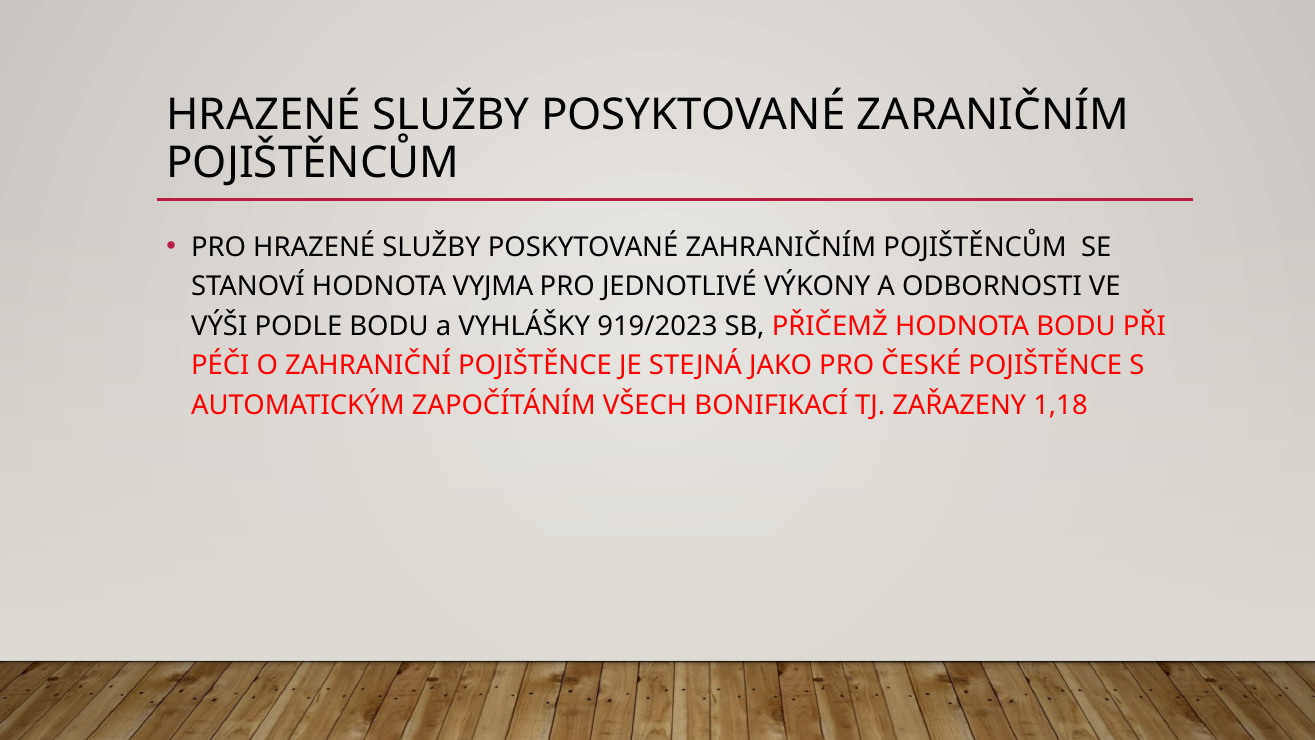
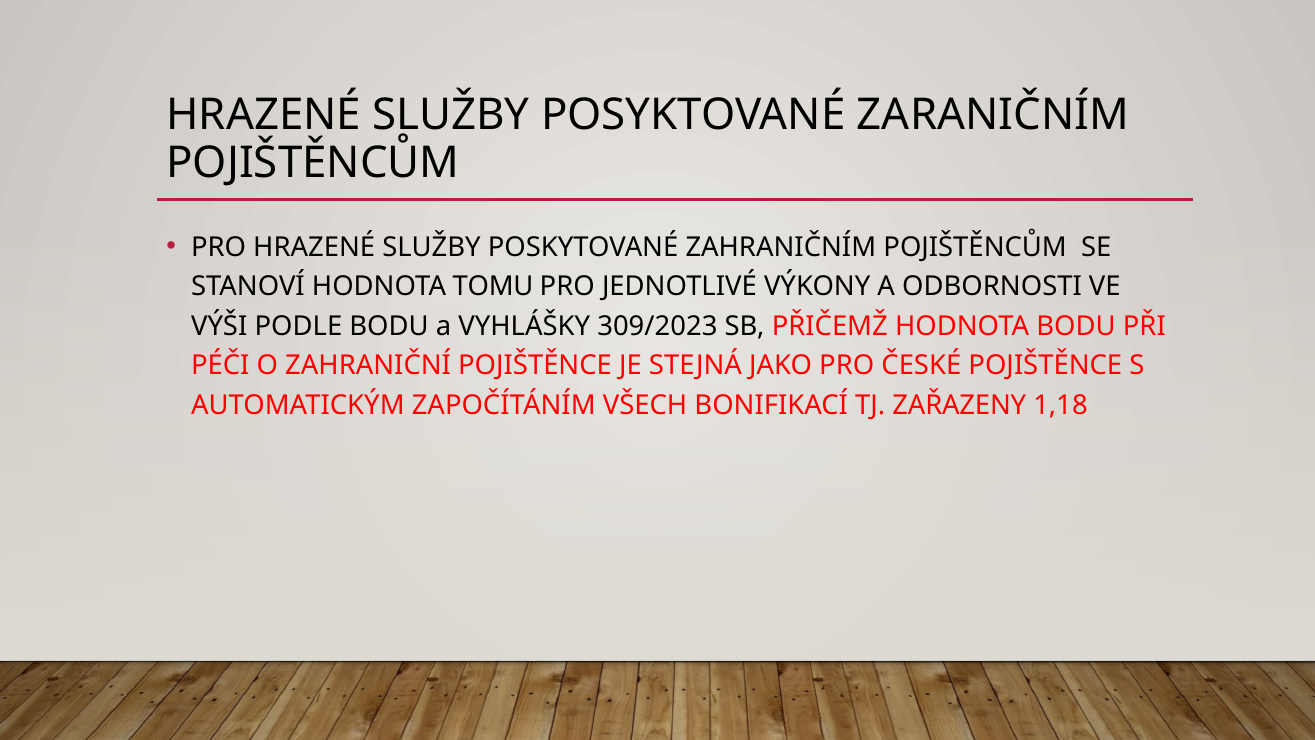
VYJMA: VYJMA -> TOMU (493, 287)
919/2023: 919/2023 -> 309/2023 (657, 326)
